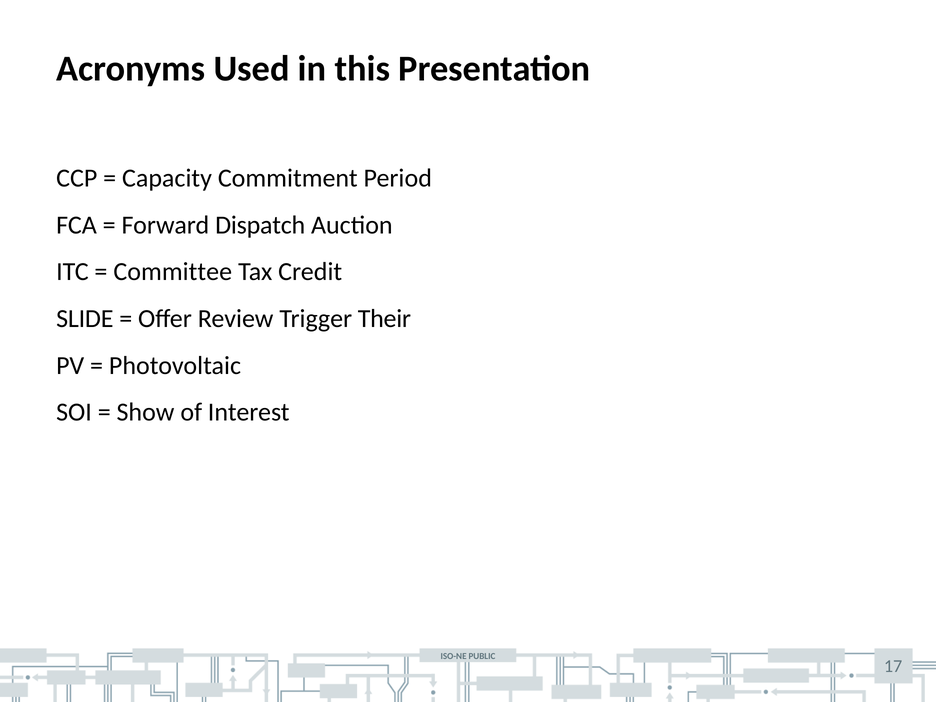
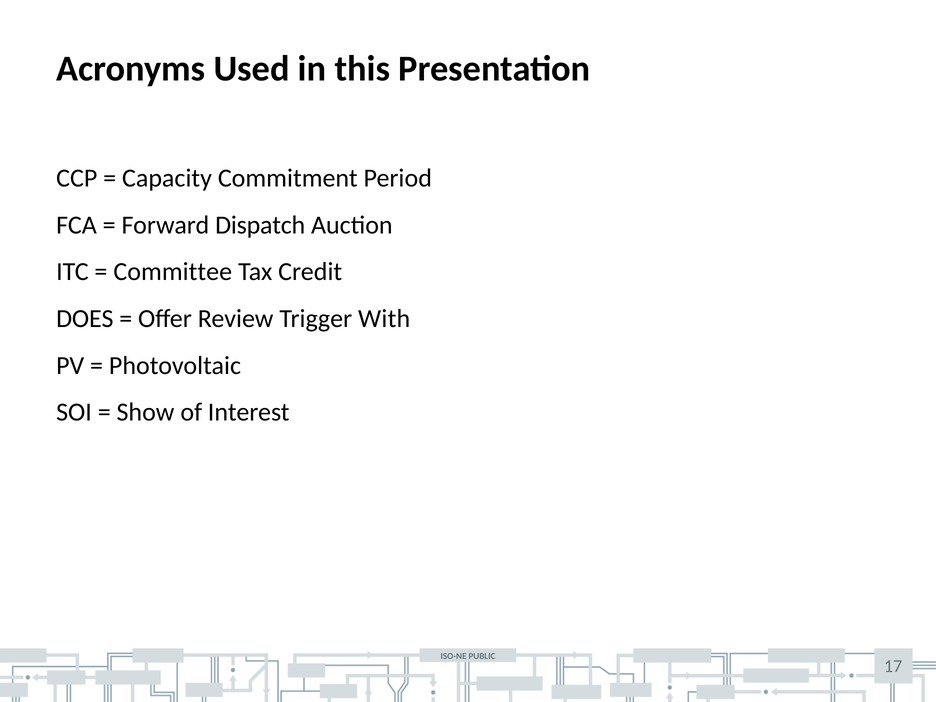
SLIDE: SLIDE -> DOES (85, 319)
Their: Their -> With (384, 319)
